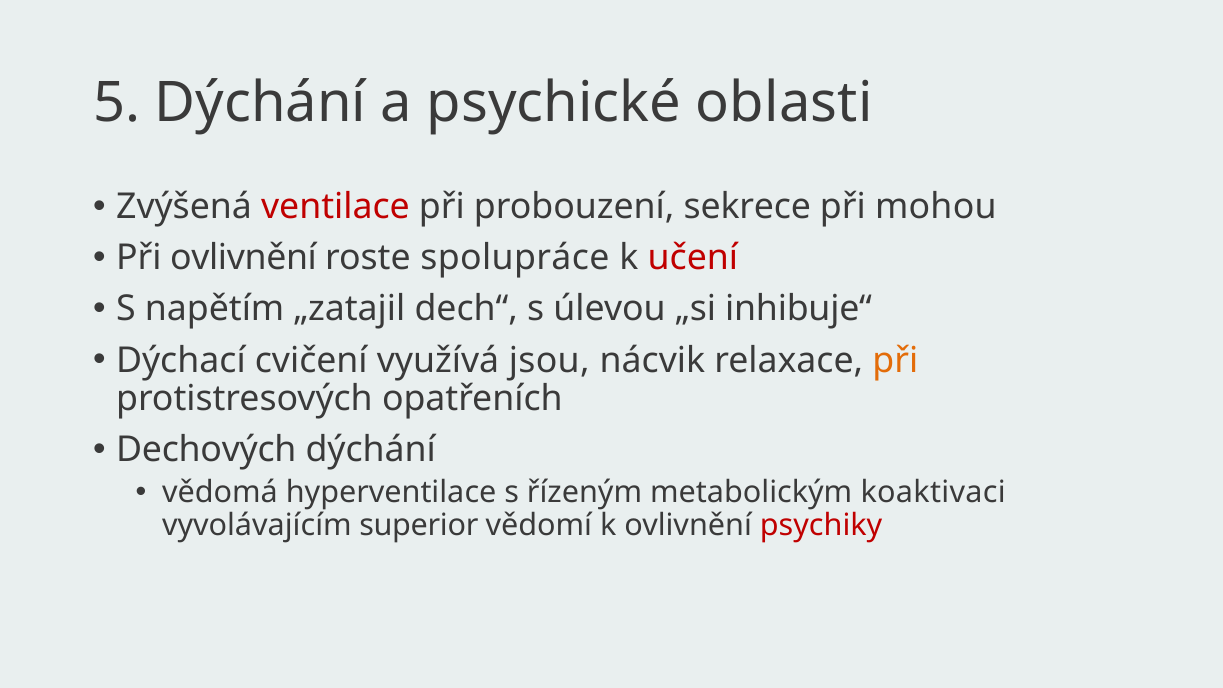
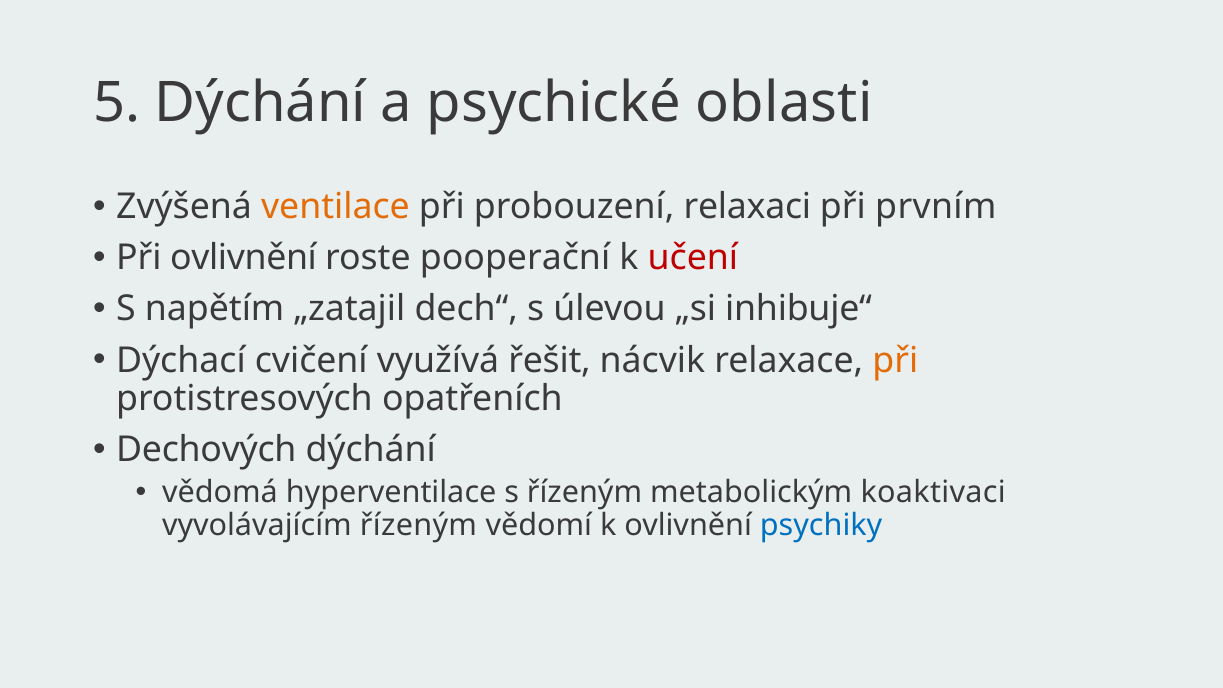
ventilace colour: red -> orange (335, 207)
sekrece: sekrece -> relaxaci (747, 207)
mohou: mohou -> prvním (936, 207)
spolupráce: spolupráce -> pooperační (515, 258)
jsou: jsou -> řešit (550, 360)
vyvolávajícím superior: superior -> řízeným (419, 525)
psychiky colour: red -> blue (821, 525)
